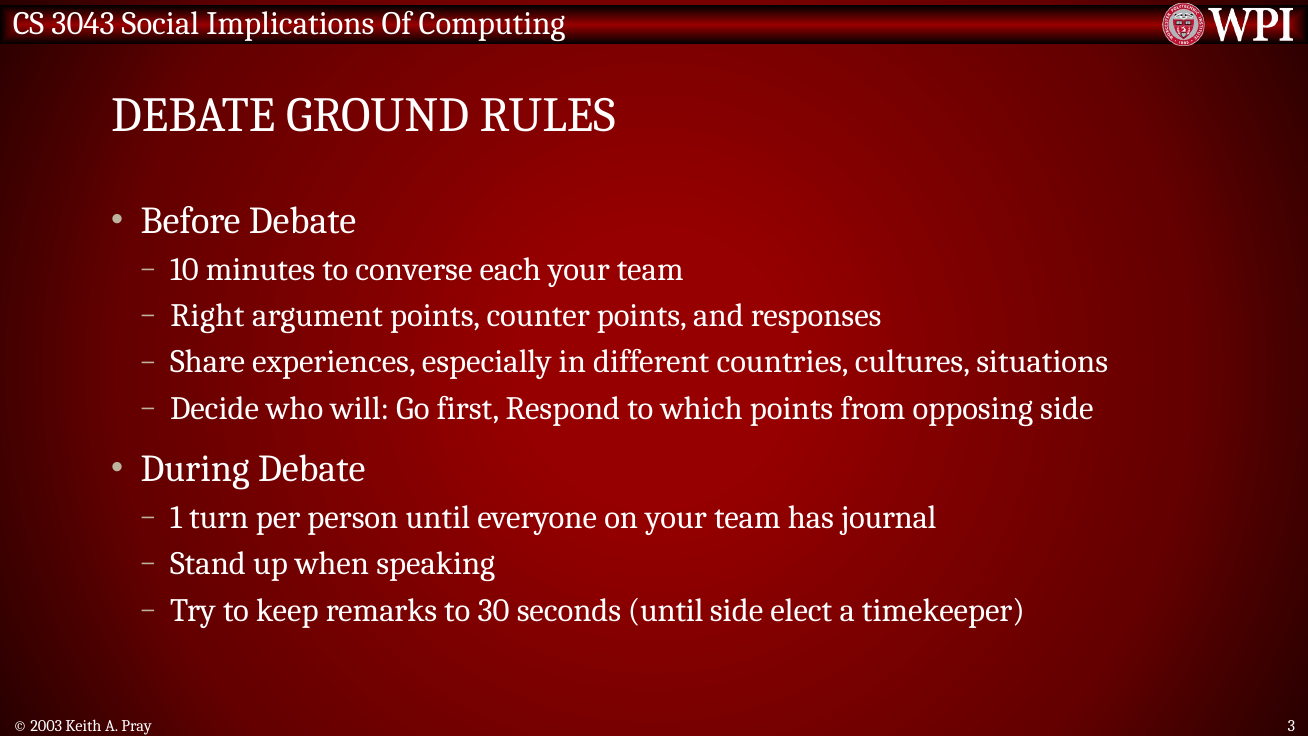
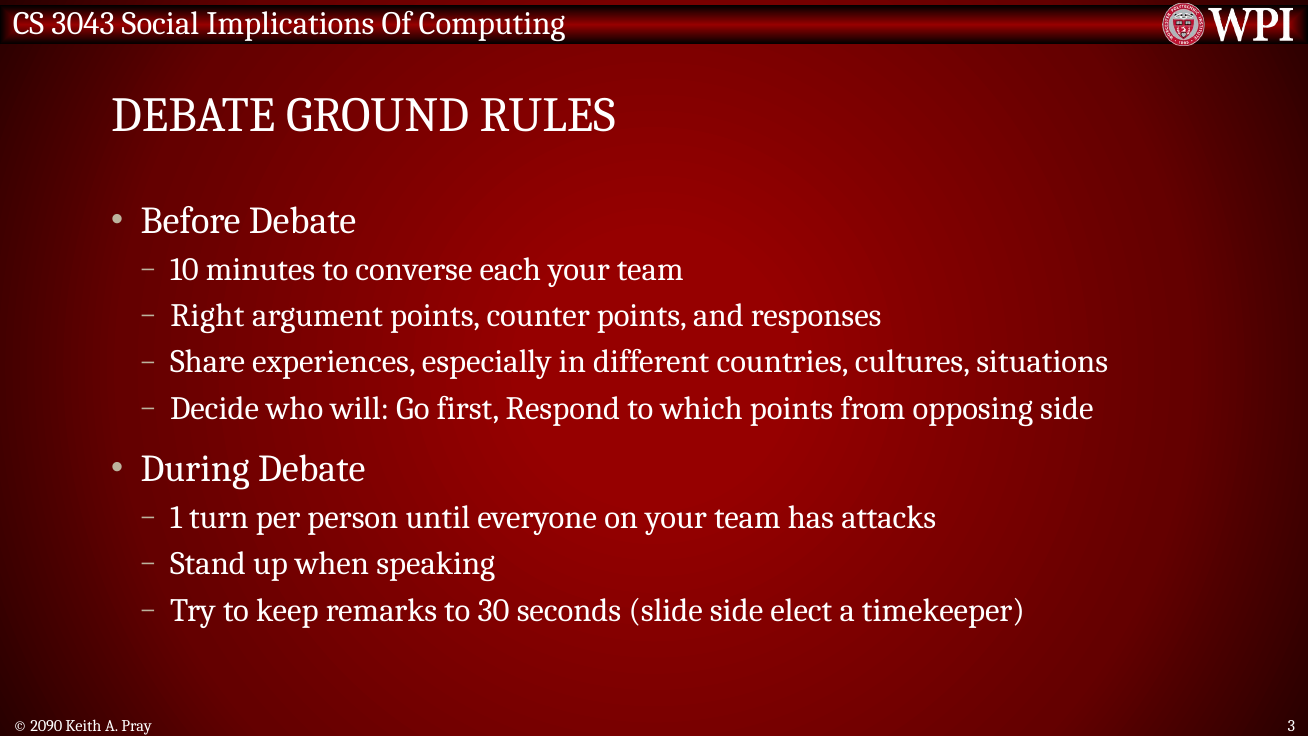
journal: journal -> attacks (889, 518)
seconds until: until -> slide (666, 610)
2003: 2003 -> 2090 (46, 726)
